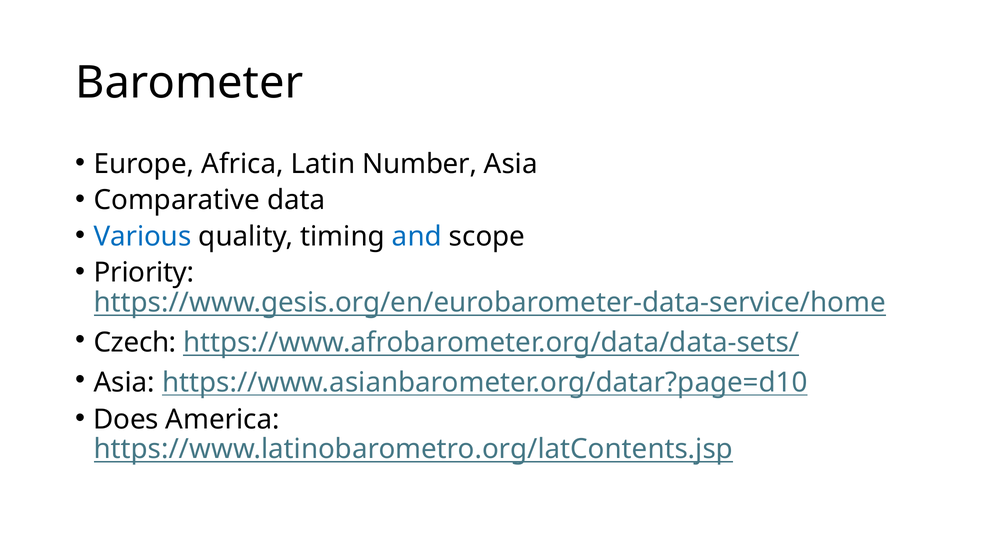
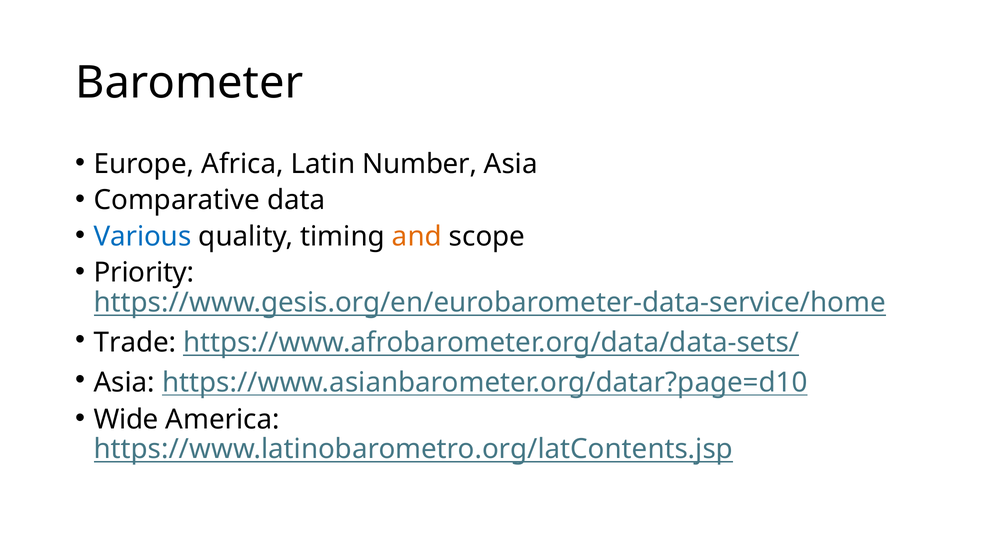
and colour: blue -> orange (417, 236)
Czech: Czech -> Trade (135, 343)
Does: Does -> Wide (126, 419)
